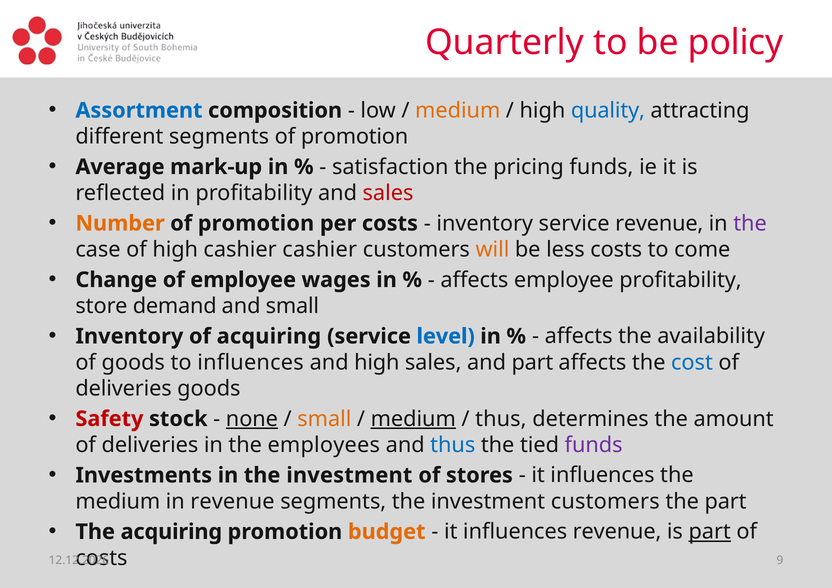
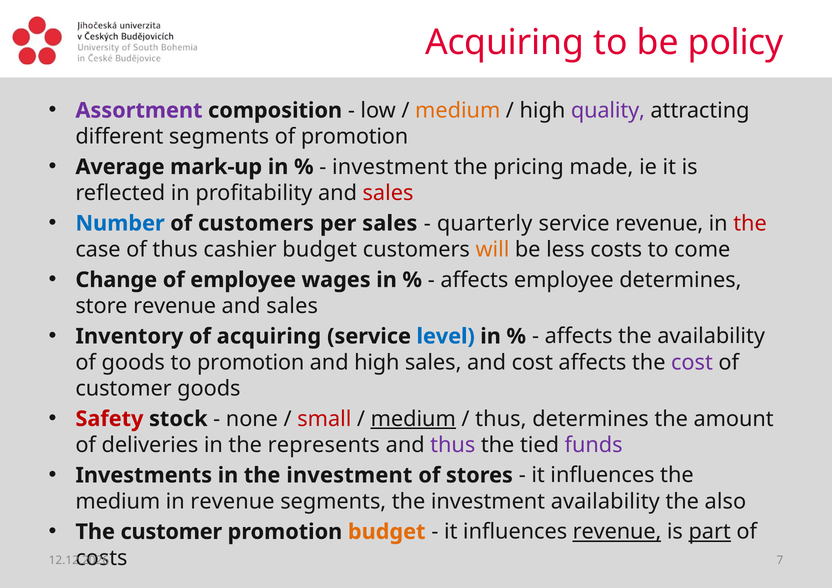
Quarterly: Quarterly -> Acquiring (505, 42)
Assortment colour: blue -> purple (139, 111)
quality colour: blue -> purple (608, 111)
satisfaction: satisfaction -> investment (390, 167)
pricing funds: funds -> made (601, 167)
Number colour: orange -> blue (120, 224)
promotion: promotion -> customers (256, 224)
per costs: costs -> sales (390, 224)
inventory: inventory -> quarterly (485, 224)
the colour: purple -> red (750, 224)
of high: high -> thus (175, 250)
cashier cashier: cashier -> budget (320, 250)
employee profitability: profitability -> determines (680, 280)
store demand: demand -> revenue (175, 306)
small: small -> sales (292, 306)
to influences: influences -> promotion (251, 363)
and part: part -> cost (532, 363)
cost colour: blue -> purple (692, 363)
deliveries: deliveries -> customer (124, 389)
none underline: present -> none (252, 419)
small colour: orange -> red (324, 419)
employees: employees -> represents (324, 445)
thus colour: blue -> purple (453, 445)
investment customers: customers -> availability (605, 502)
the part: part -> also (725, 502)
The acquiring: acquiring -> customer (171, 532)
revenue underline: none -> present (617, 532)
9: 9 -> 7 (780, 561)
